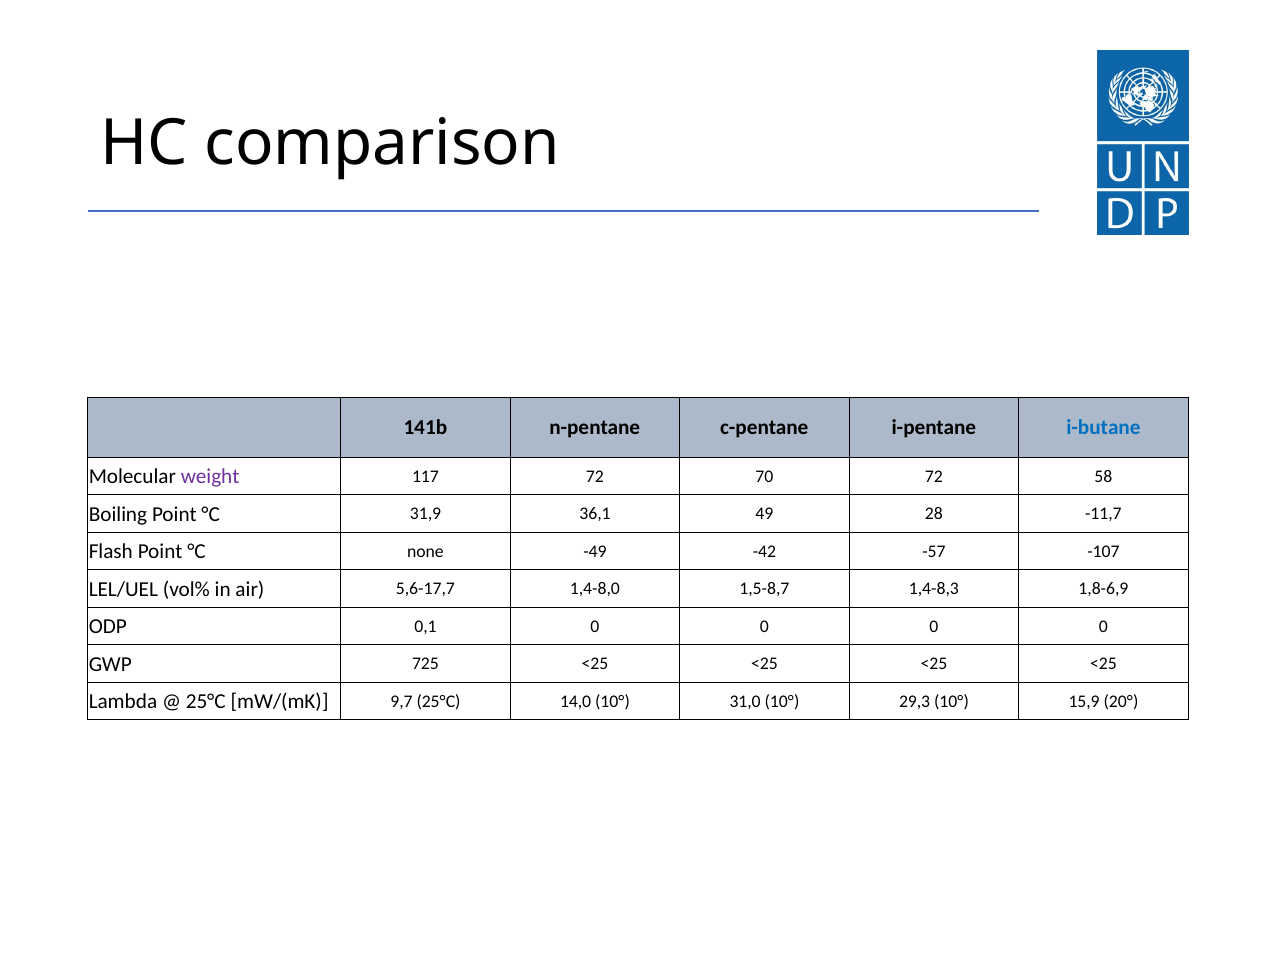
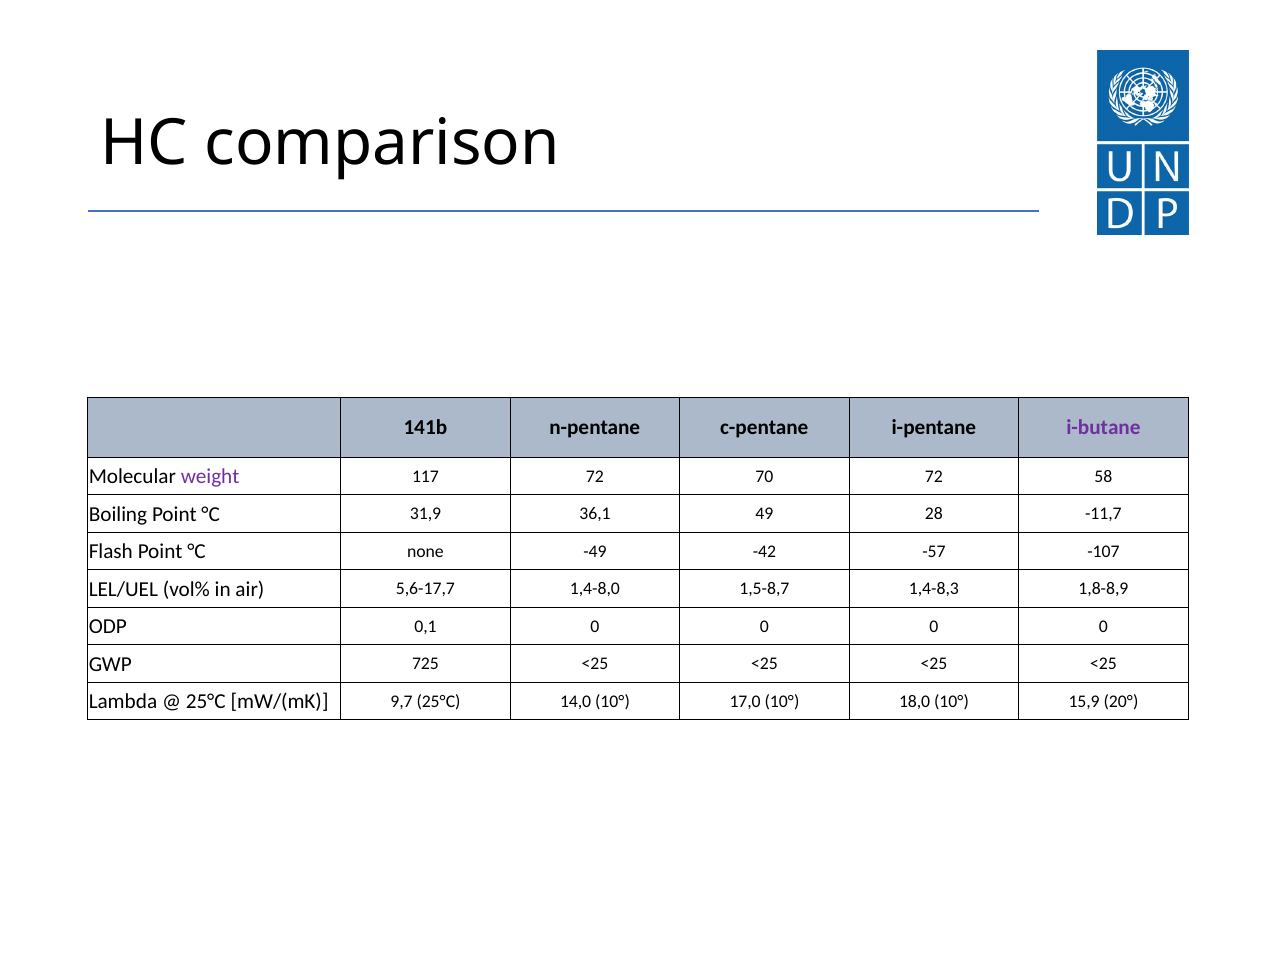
i-butane colour: blue -> purple (1103, 428)
1,8-6,9: 1,8-6,9 -> 1,8-8,9 (1103, 589)
31,0: 31,0 -> 17,0 (745, 701)
29,3: 29,3 -> 18,0 (915, 701)
